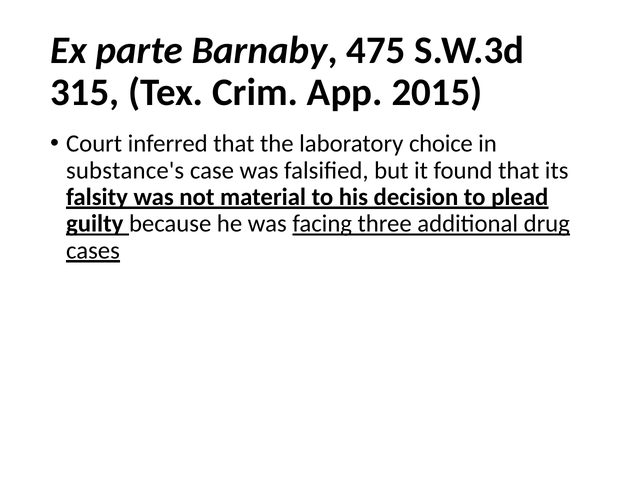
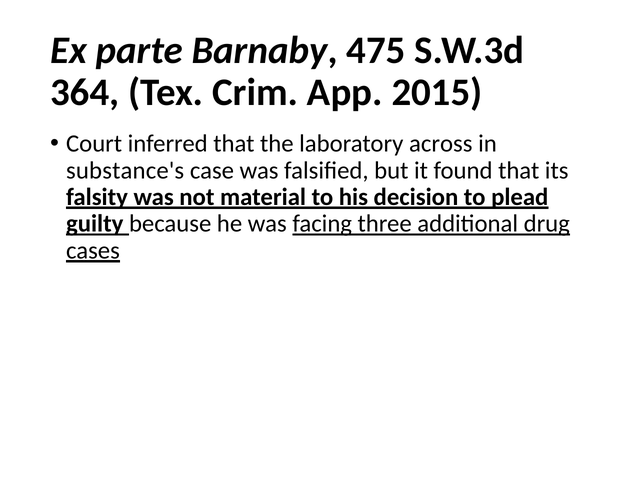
315: 315 -> 364 (85, 92)
choice: choice -> across (441, 144)
